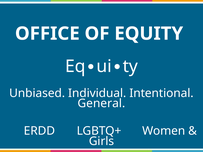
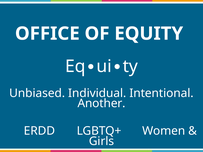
General: General -> Another (102, 104)
